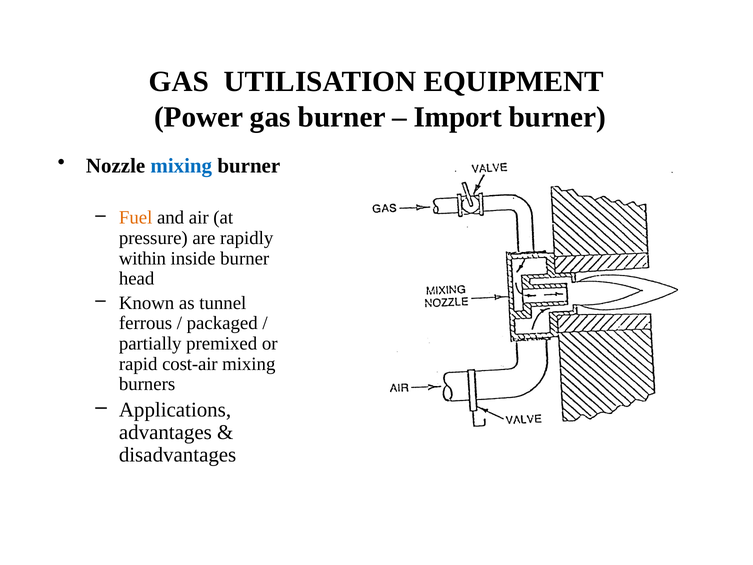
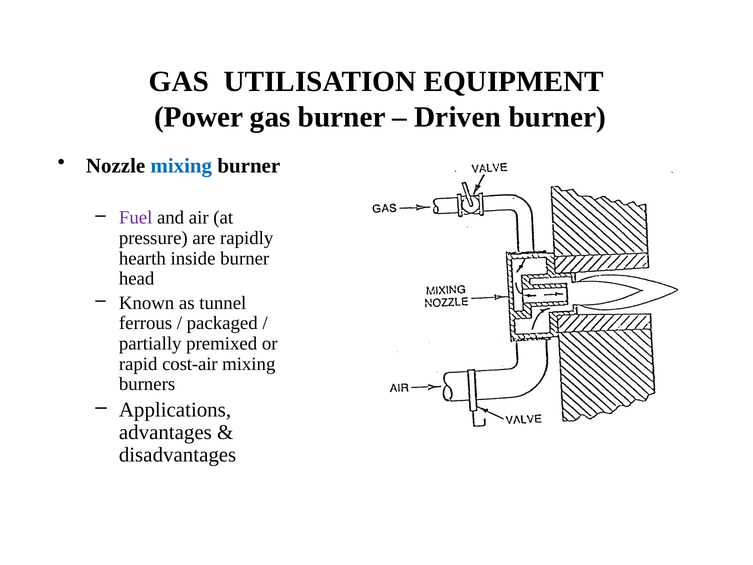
Import: Import -> Driven (458, 117)
Fuel colour: orange -> purple (136, 218)
within: within -> hearth (142, 258)
